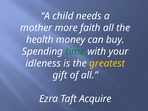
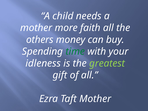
health: health -> others (40, 40)
greatest colour: yellow -> light green (107, 63)
Taft Acquire: Acquire -> Mother (95, 99)
